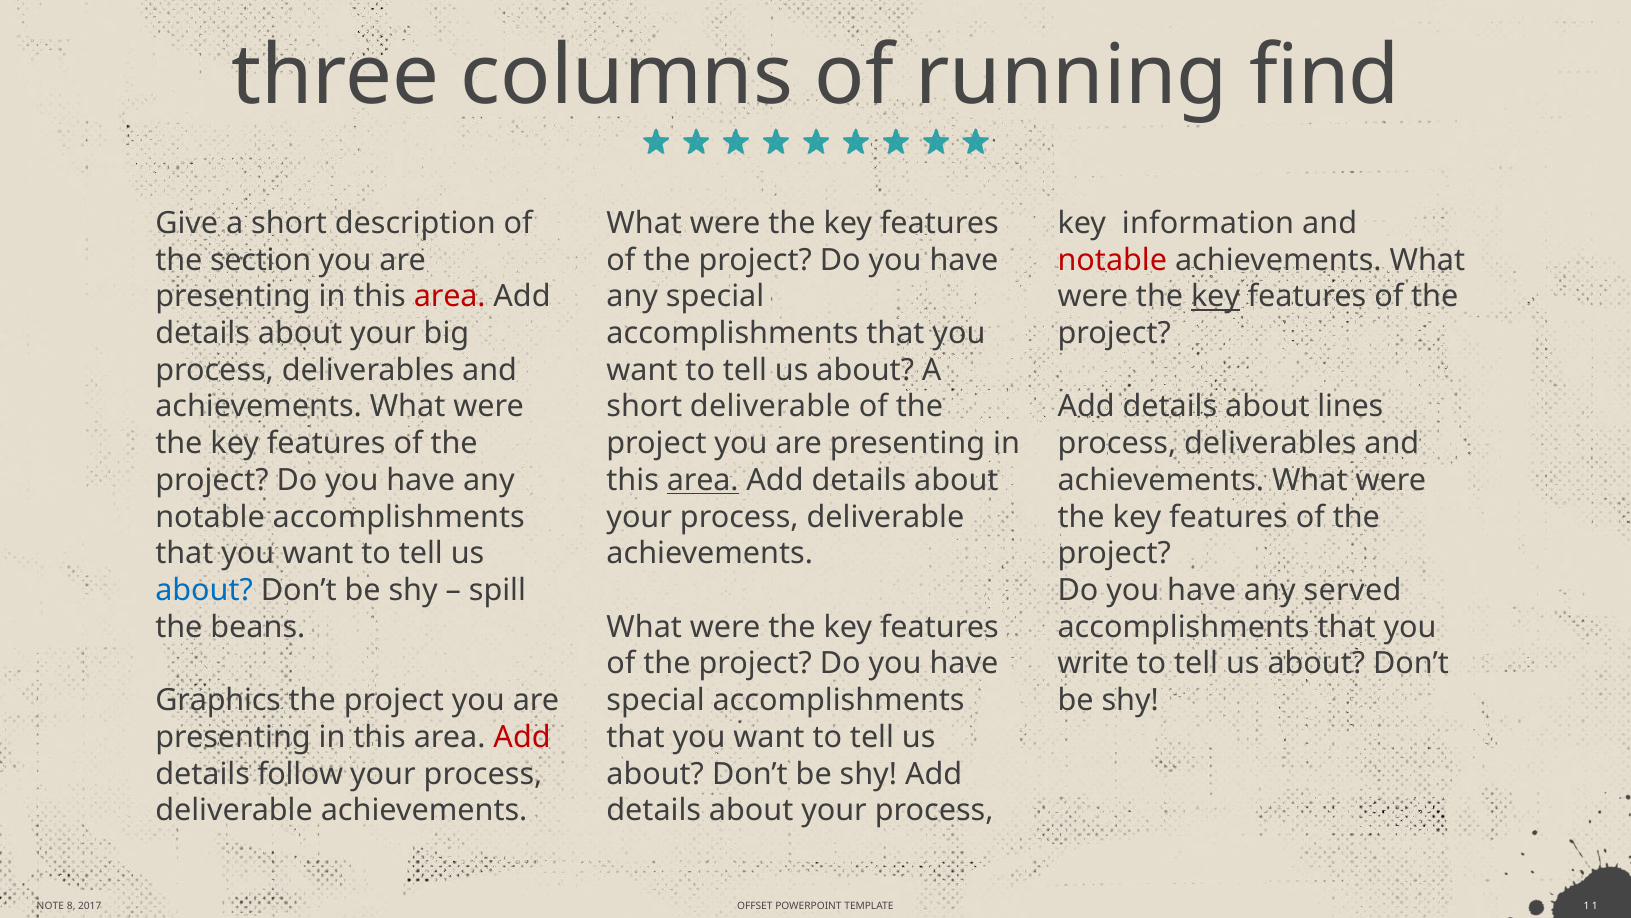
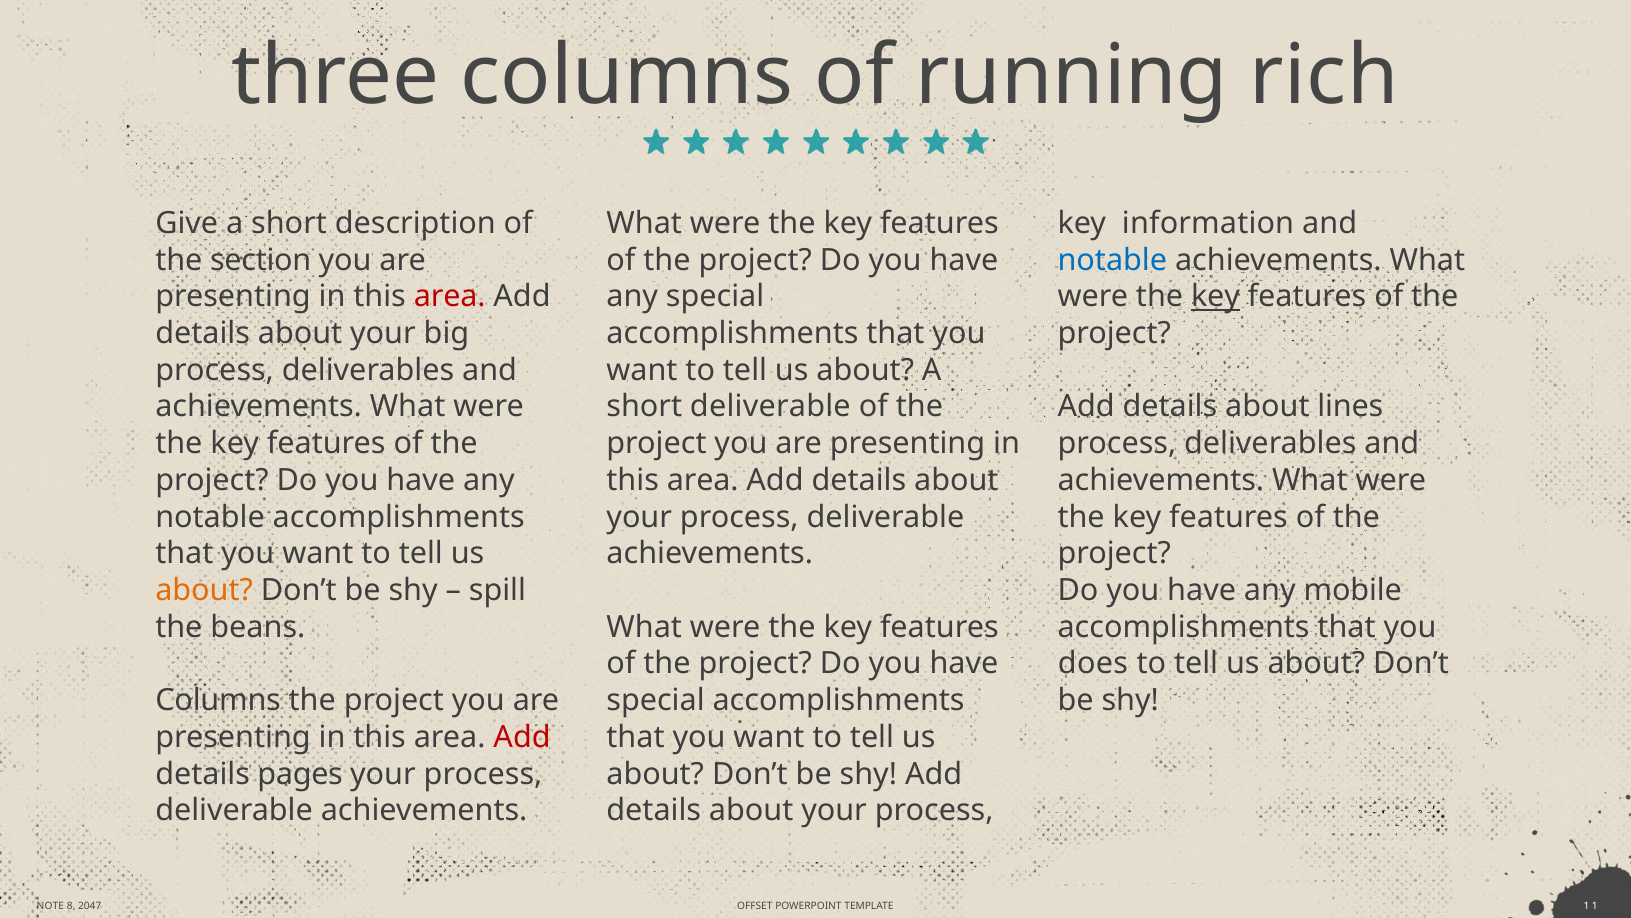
find: find -> rich (1324, 76)
notable colour: red -> blue (1112, 260)
area underline: present -> none (703, 480)
about colour: blue -> orange (204, 590)
served: served -> mobile (1353, 590)
write: write -> does (1093, 663)
Graphics: Graphics -> Columns (218, 700)
follow: follow -> pages (300, 774)
2017: 2017 -> 2047 (90, 906)
